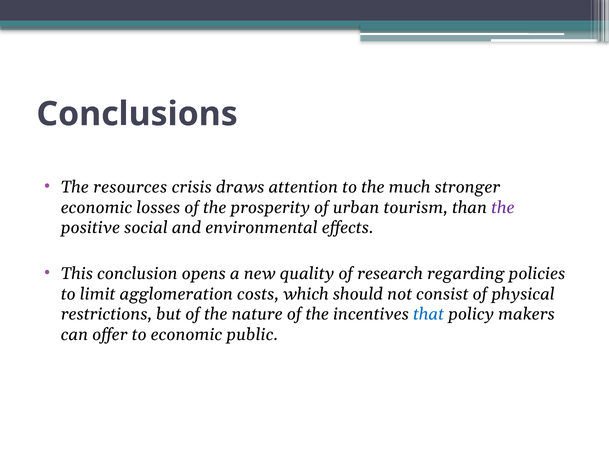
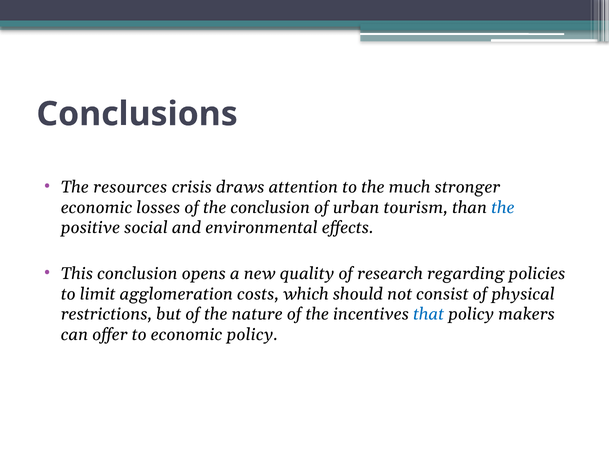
the prosperity: prosperity -> conclusion (270, 207)
the colour: purple -> blue (503, 207)
economic public: public -> policy (252, 334)
